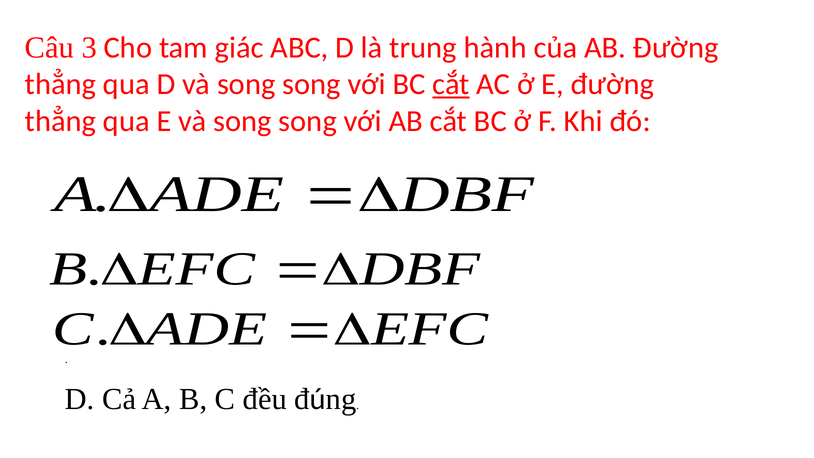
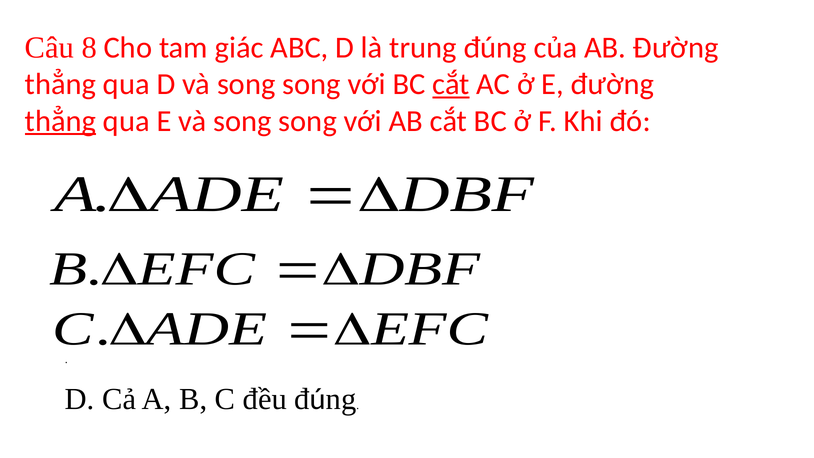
3: 3 -> 8 (89, 48)
trung hành: hành -> đúng (495, 48)
thẳng underline: none -> present (61, 121)
